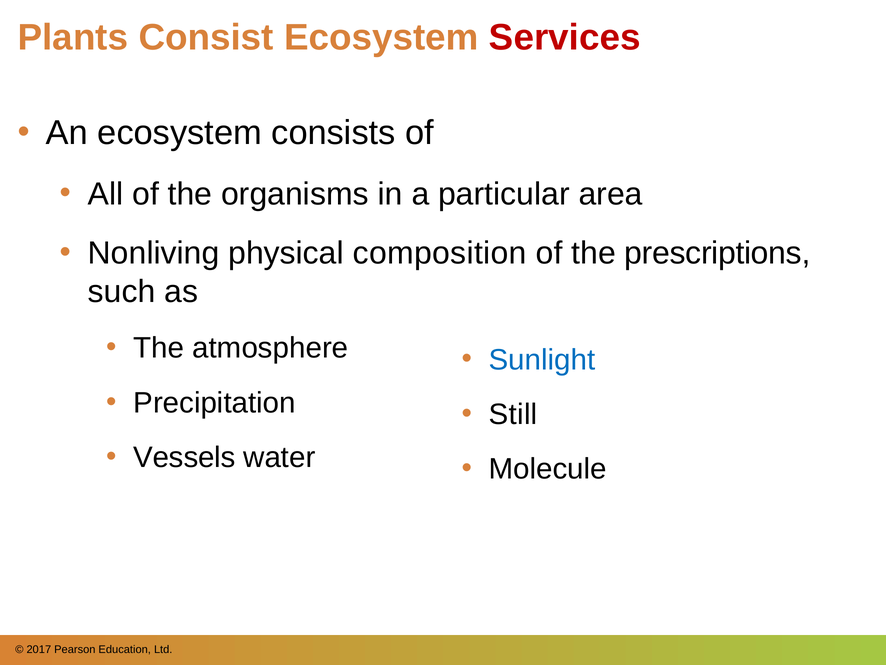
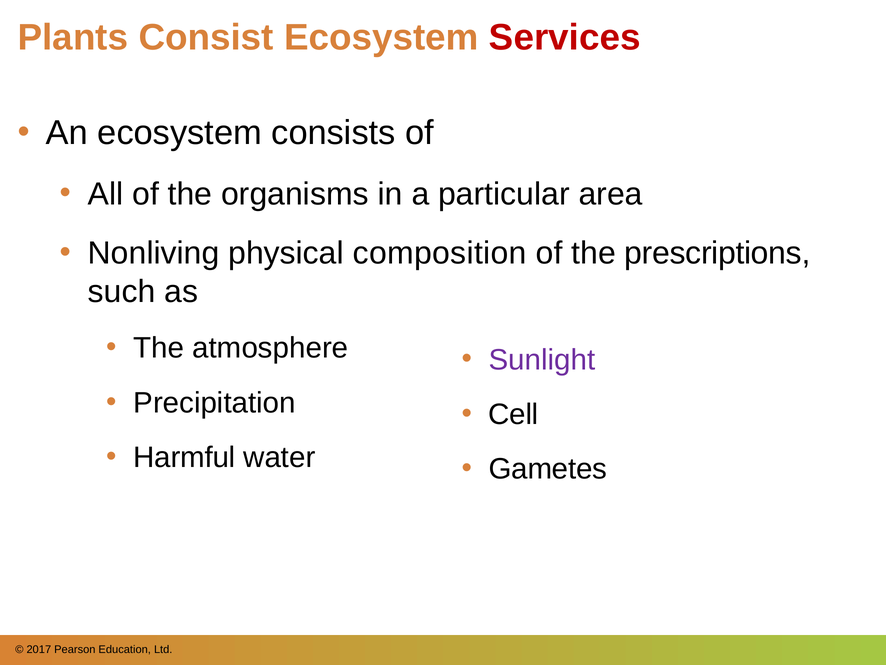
Sunlight colour: blue -> purple (542, 360)
Still: Still -> Cell (513, 414)
Vessels: Vessels -> Harmful (184, 457)
Molecule: Molecule -> Gametes (548, 469)
